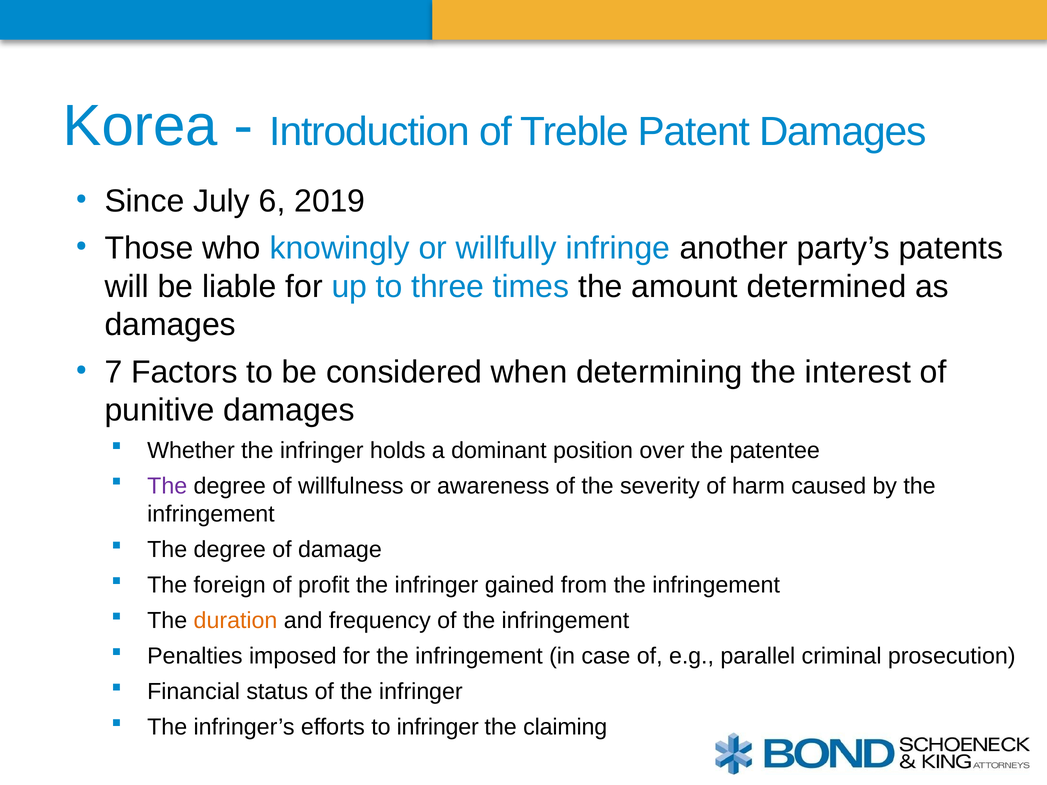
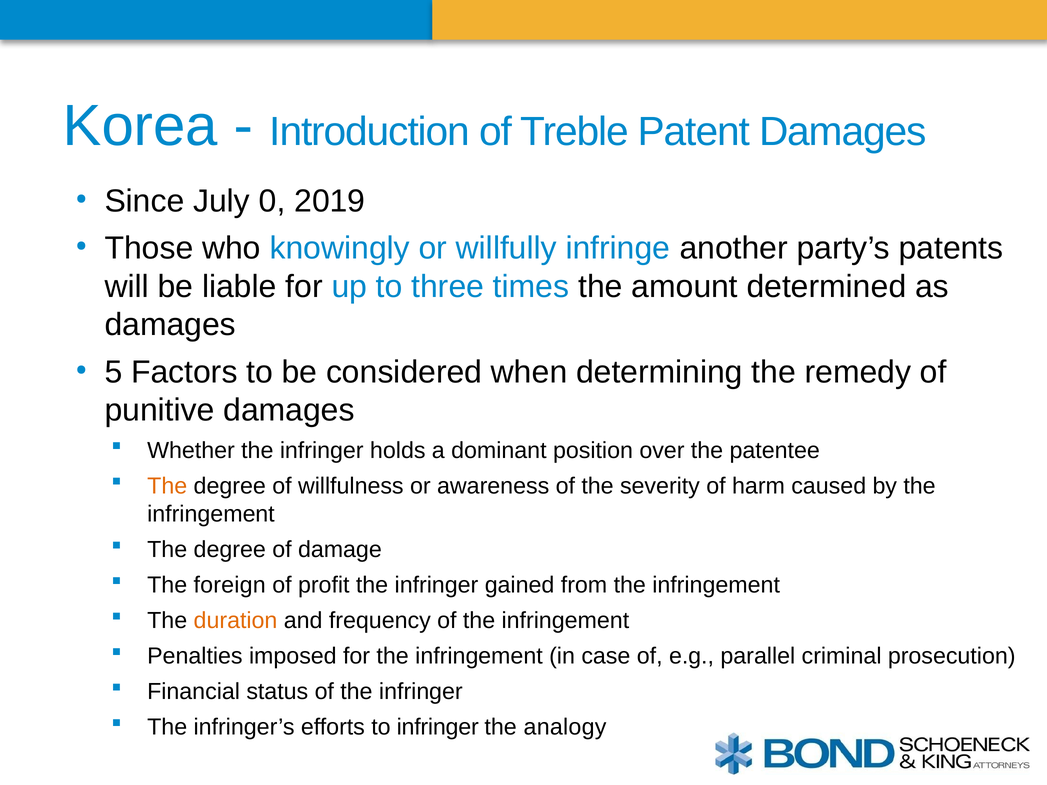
6: 6 -> 0 (272, 201)
7: 7 -> 5 (114, 372)
interest: interest -> remedy (858, 372)
The colour: purple -> orange (167, 486)
claiming: claiming -> analogy (565, 728)
